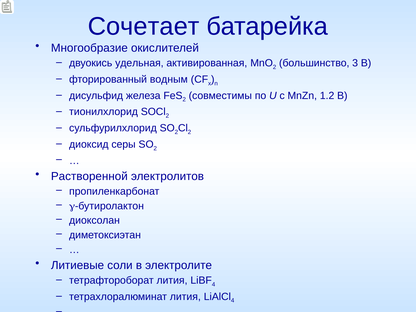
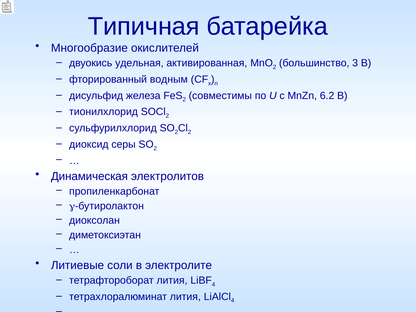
Сочетает: Сочетает -> Типичная (144, 27)
1.2: 1.2 -> 6.2 (327, 96)
Растворенной: Растворенной -> Динамическая (89, 176)
